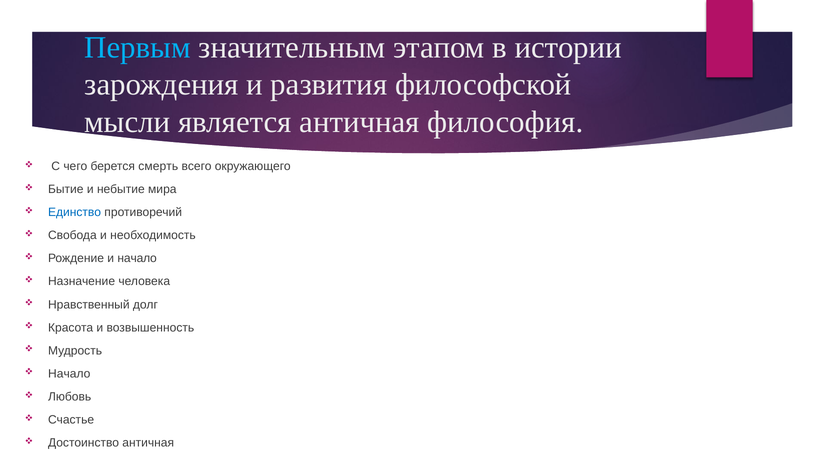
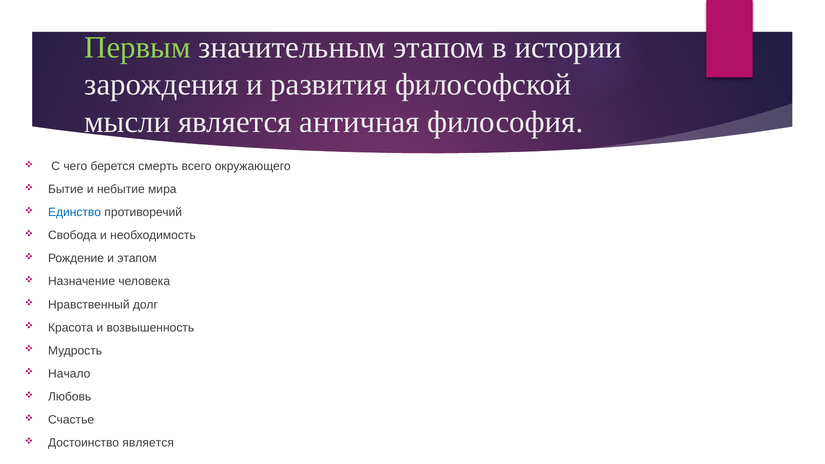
Первым colour: light blue -> light green (138, 48)
и начало: начало -> этапом (137, 259)
Достоинство античная: античная -> является (148, 443)
